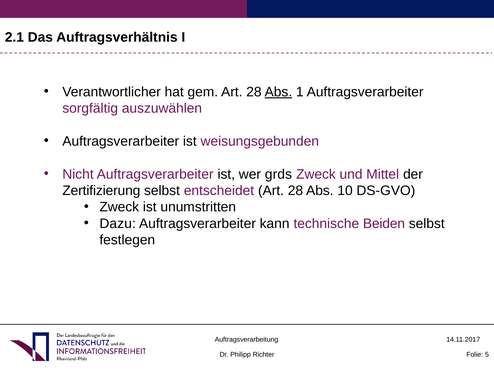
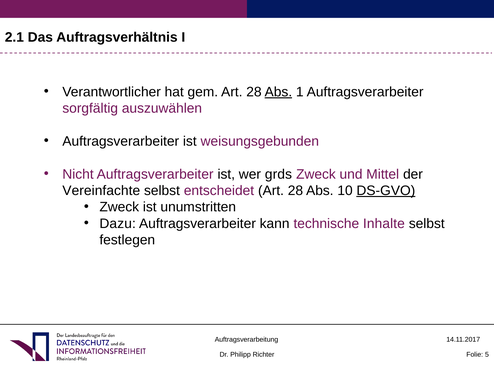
Zertifizierung: Zertifizierung -> Vereinfachte (101, 191)
DS-GVO underline: none -> present (386, 191)
Beiden: Beiden -> Inhalte (384, 224)
